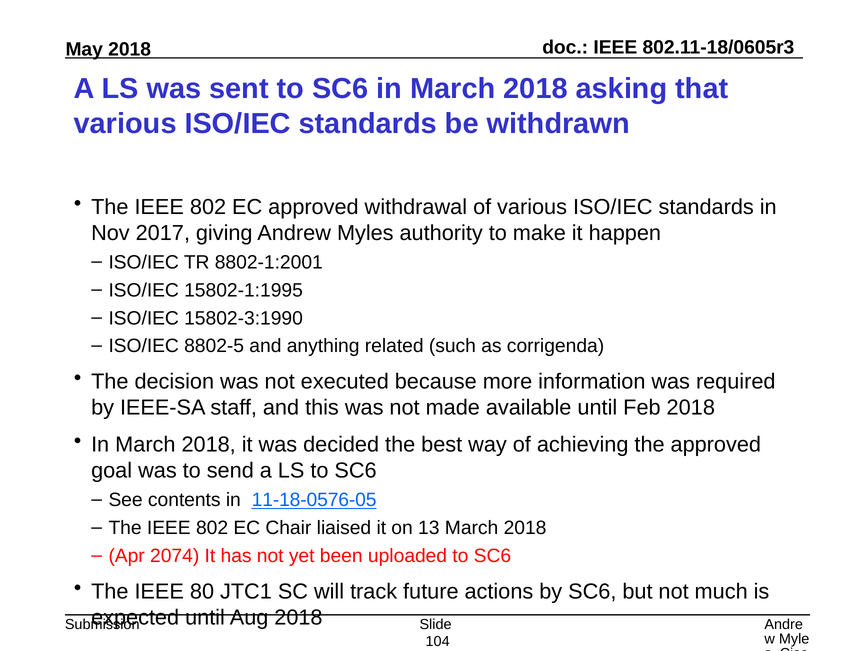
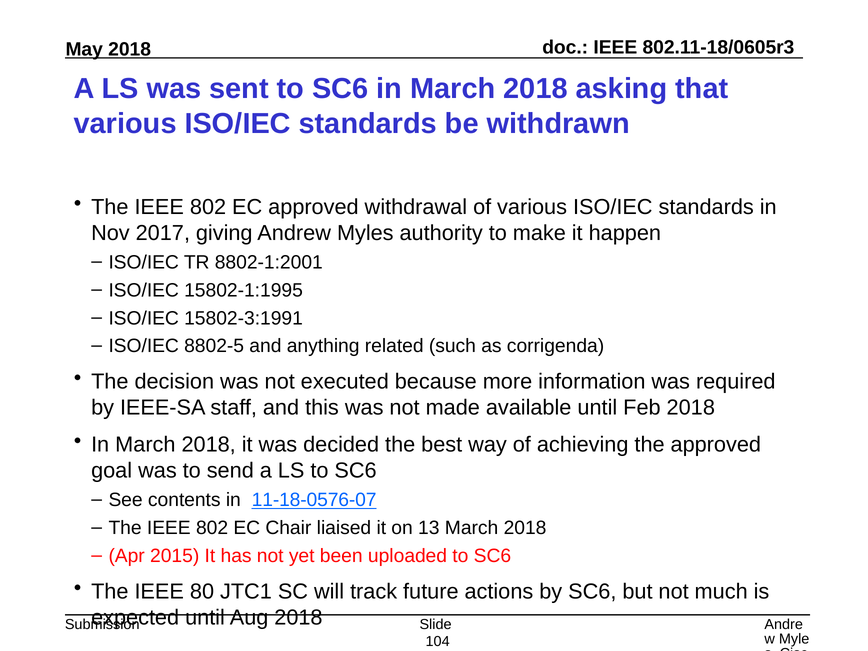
15802-3:1990: 15802-3:1990 -> 15802-3:1991 (244, 318)
11-18-0576-05: 11-18-0576-05 -> 11-18-0576-07 (314, 500)
2074: 2074 -> 2015 (175, 556)
